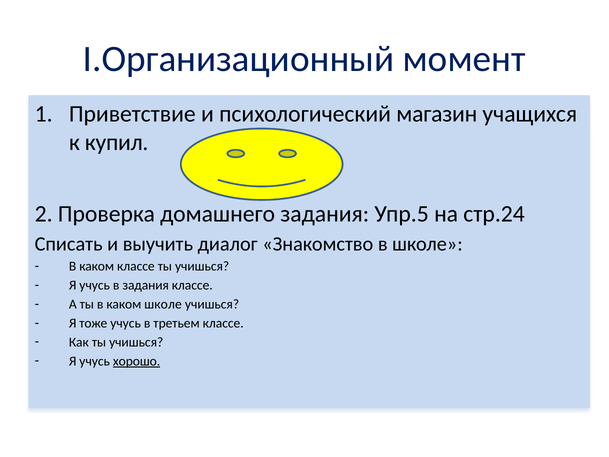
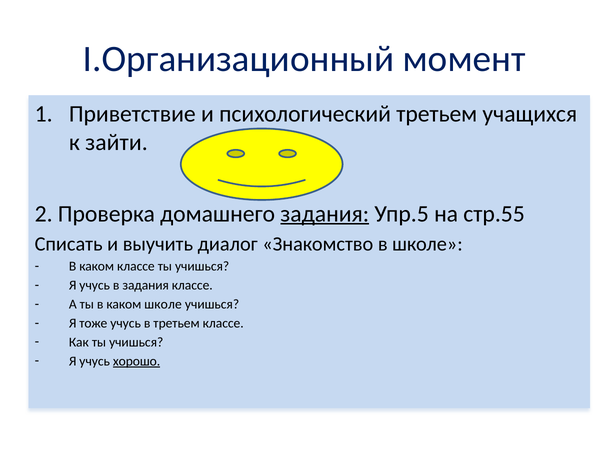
психологический магазин: магазин -> третьем (437, 114)
купил: купил -> зайти (116, 143)
задания underline: none -> present (325, 214)
стр.24: стр.24 -> стр.55 (494, 214)
